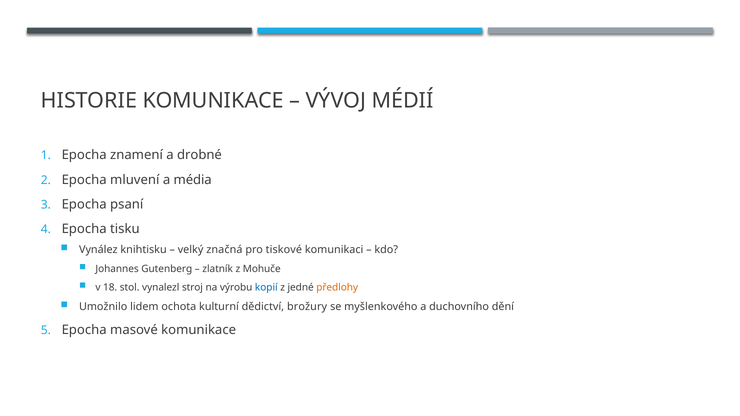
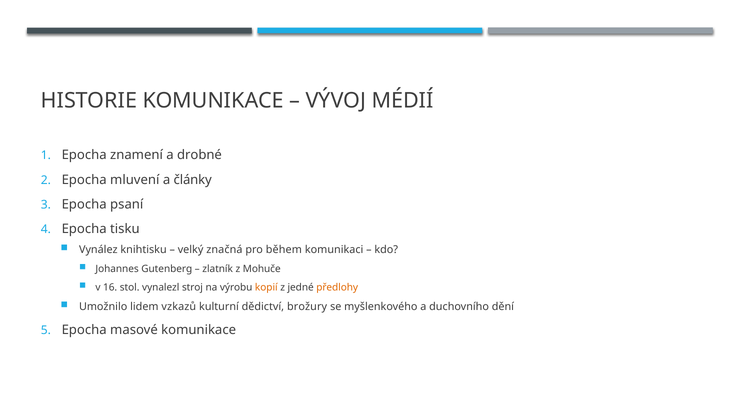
média: média -> články (193, 180)
tiskové: tiskové -> během (284, 250)
18: 18 -> 16 (110, 288)
kopií colour: blue -> orange (266, 288)
ochota: ochota -> vzkazů (179, 307)
